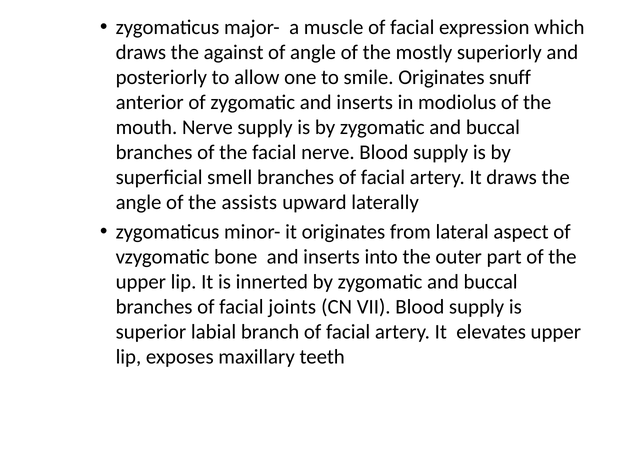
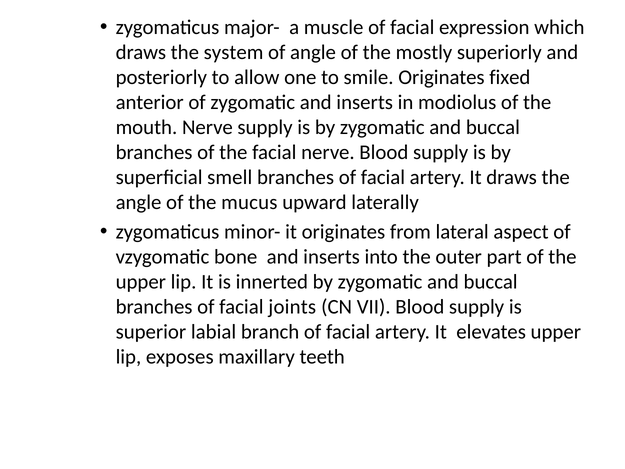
against: against -> system (234, 52)
snuff: snuff -> fixed (510, 77)
assists: assists -> mucus (249, 202)
